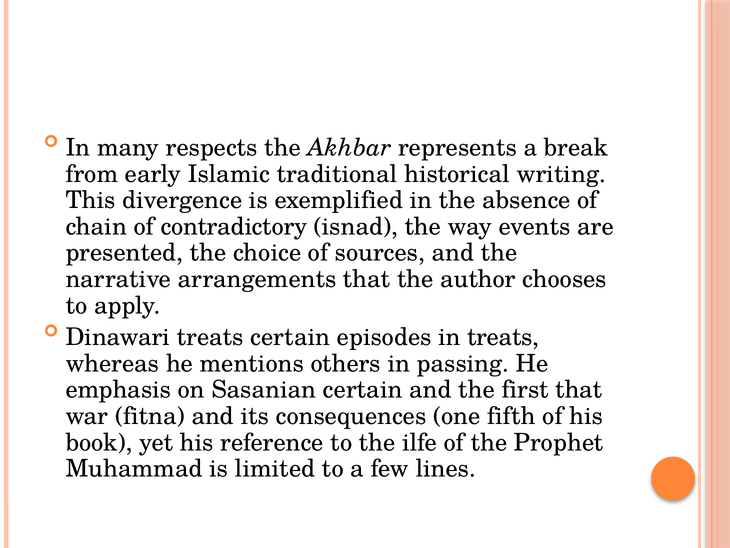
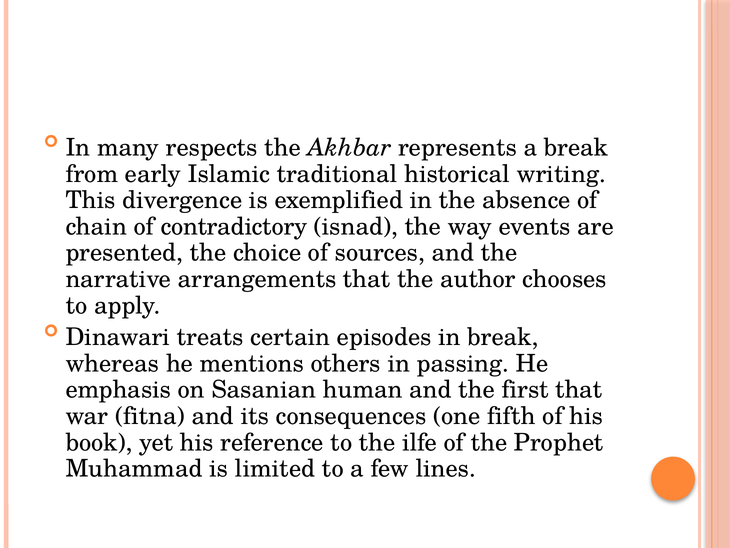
in treats: treats -> break (503, 337)
Sasanian certain: certain -> human (363, 390)
